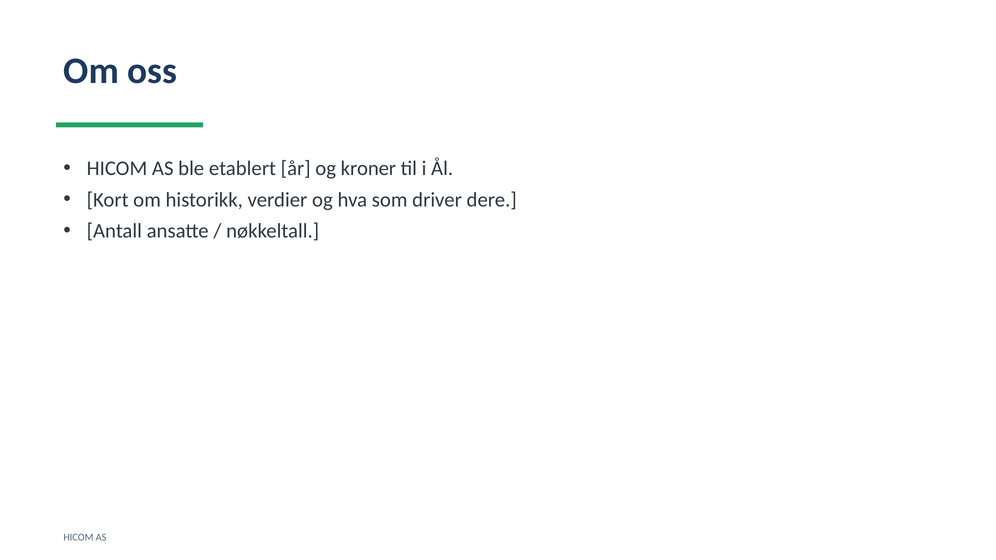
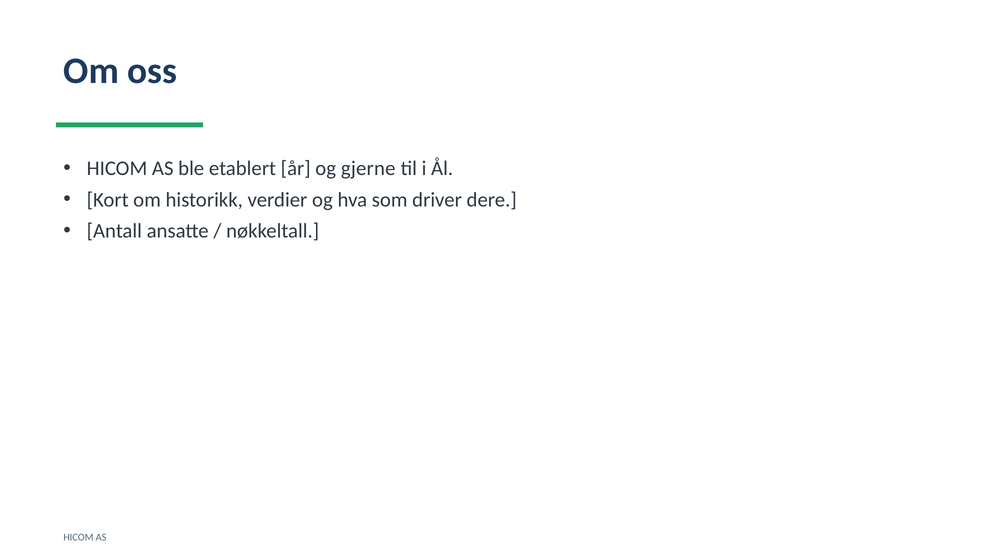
kroner: kroner -> gjerne (368, 169)
